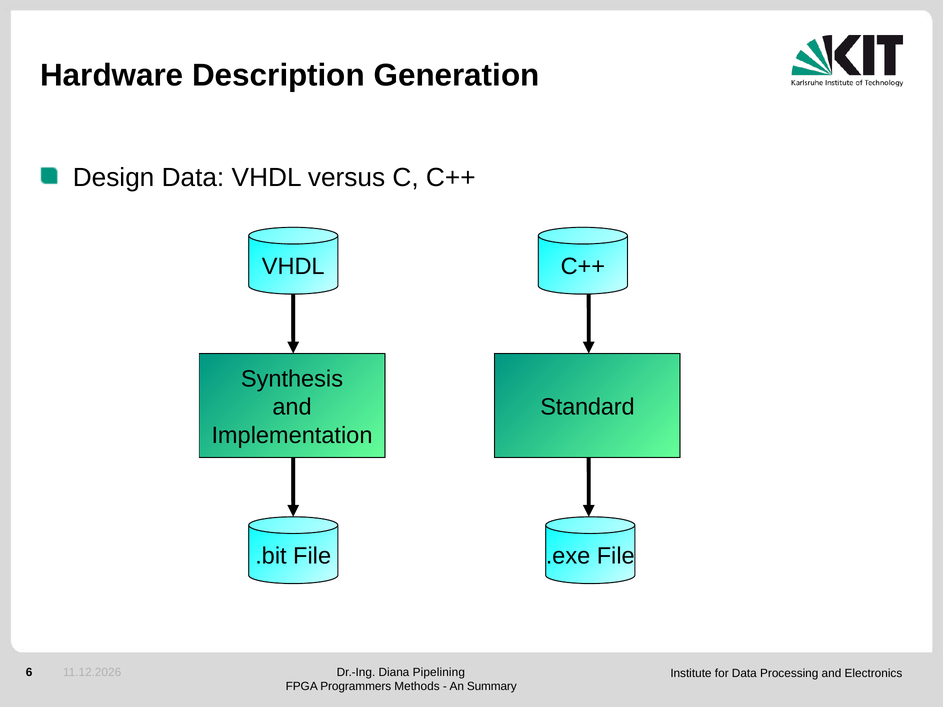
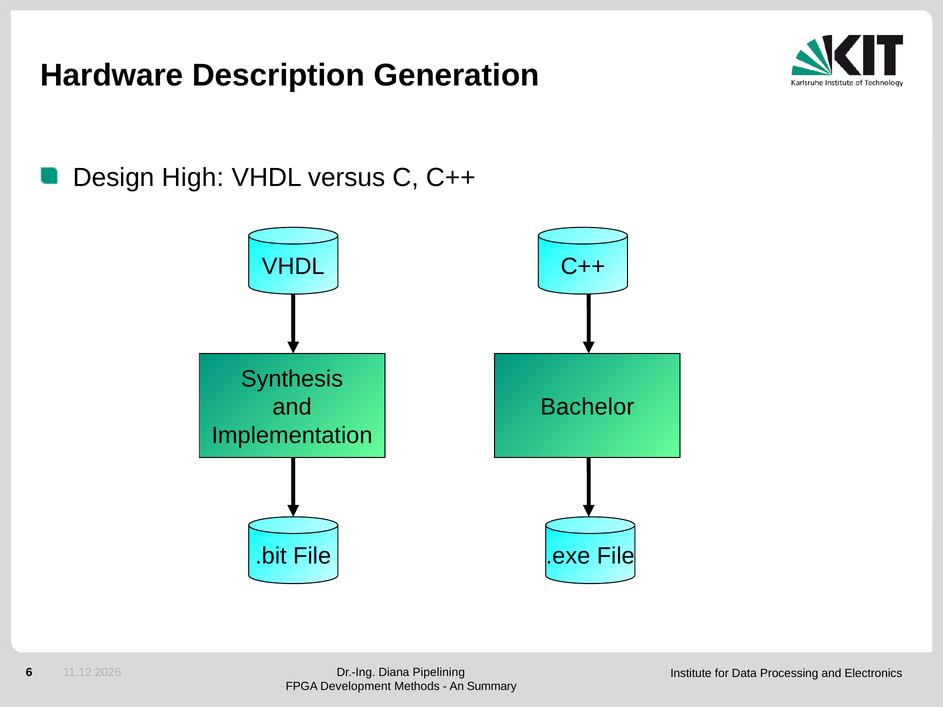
Design Data: Data -> High (193, 178)
Standard: Standard -> Bachelor (587, 407)
Programmers: Programmers -> Development (356, 687)
